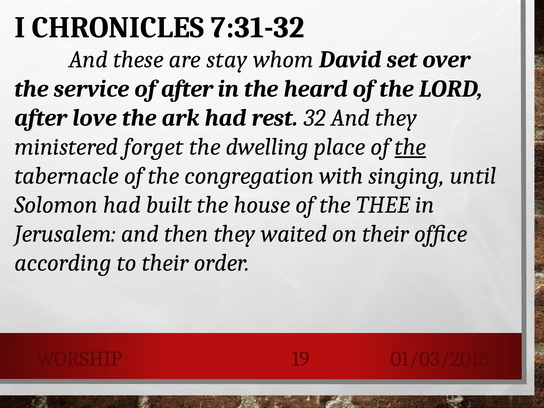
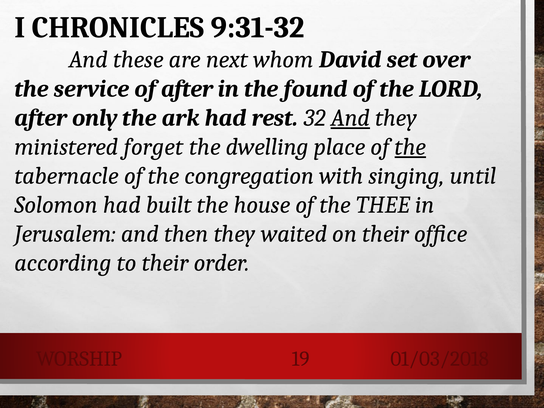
7:31-32: 7:31-32 -> 9:31-32 (258, 27)
stay: stay -> next (227, 60)
heard: heard -> found (316, 89)
love: love -> only (95, 118)
And underline: none -> present (350, 118)
